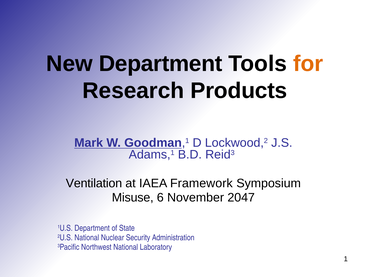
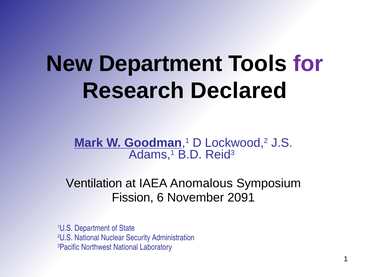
for colour: orange -> purple (308, 64)
Products: Products -> Declared (239, 91)
Framework: Framework -> Anomalous (201, 184)
Misuse: Misuse -> Fission (133, 198)
2047: 2047 -> 2091 (241, 198)
